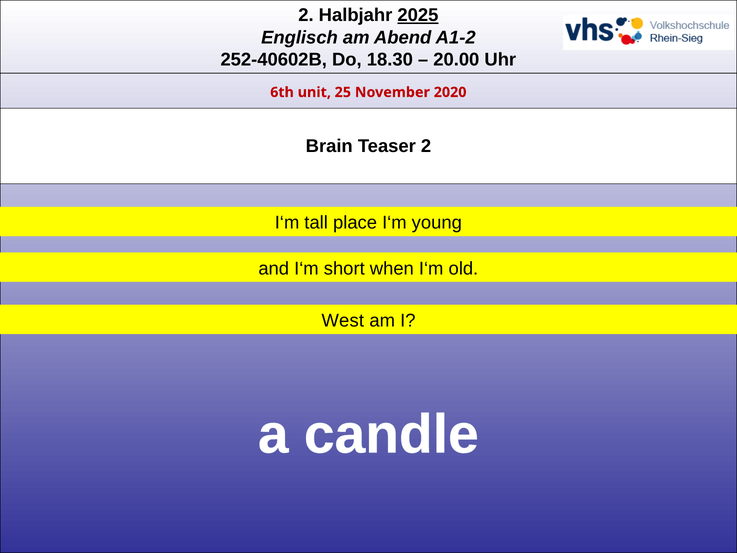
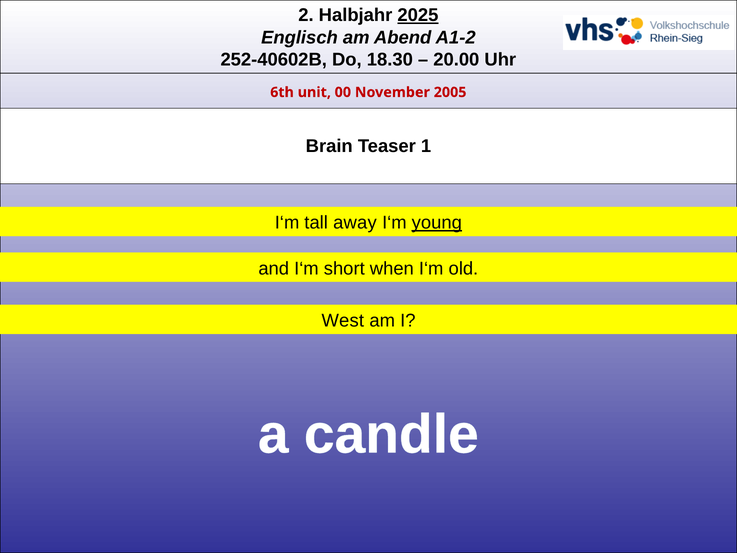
25: 25 -> 00 (343, 92)
2020: 2020 -> 2005 (450, 92)
Teaser 2: 2 -> 1 (426, 146)
place: place -> away (355, 223)
young underline: none -> present (437, 223)
